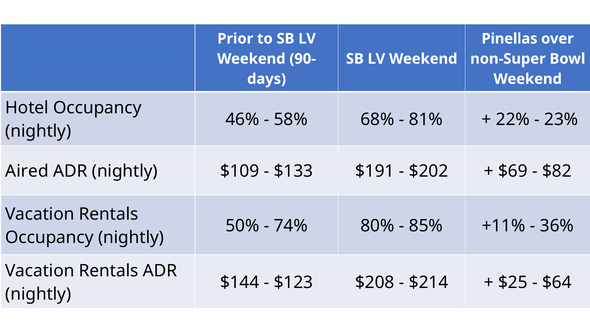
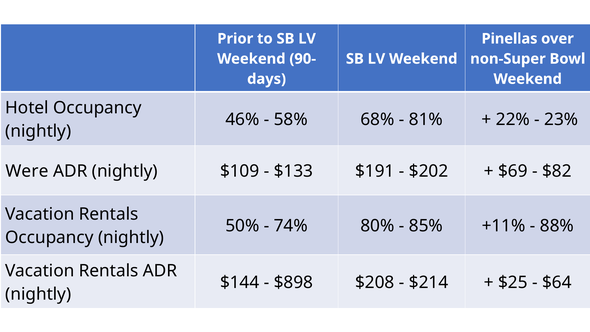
Aired: Aired -> Were (27, 171)
36%: 36% -> 88% (557, 226)
$123: $123 -> $898 (293, 282)
